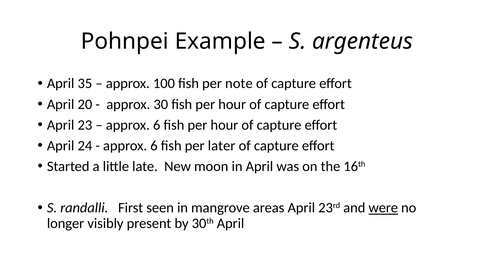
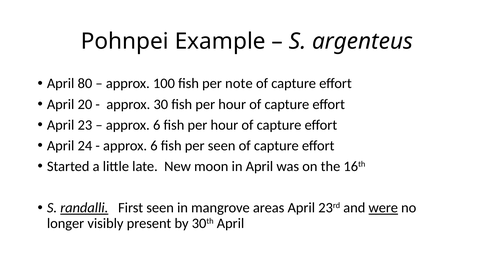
35: 35 -> 80 (85, 84)
per later: later -> seen (222, 146)
randalli underline: none -> present (84, 208)
